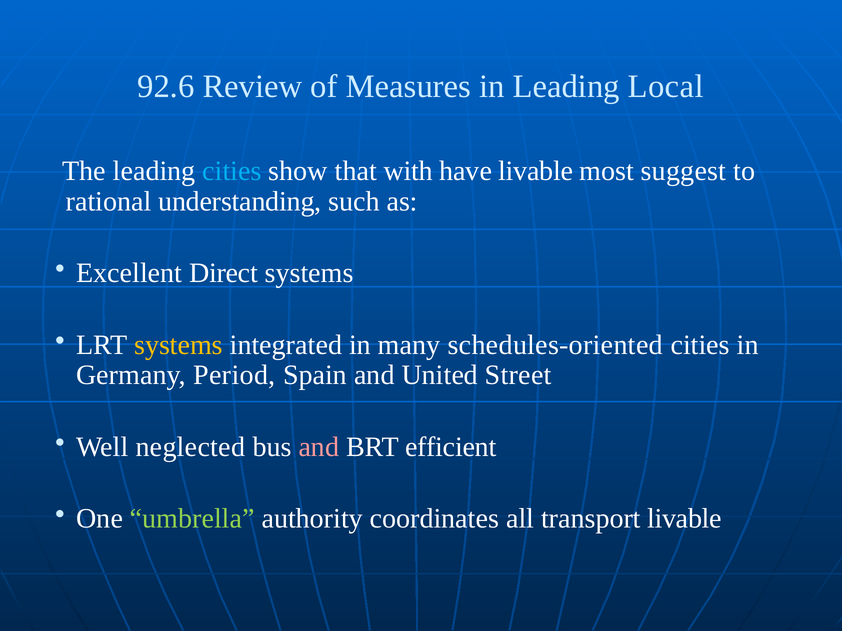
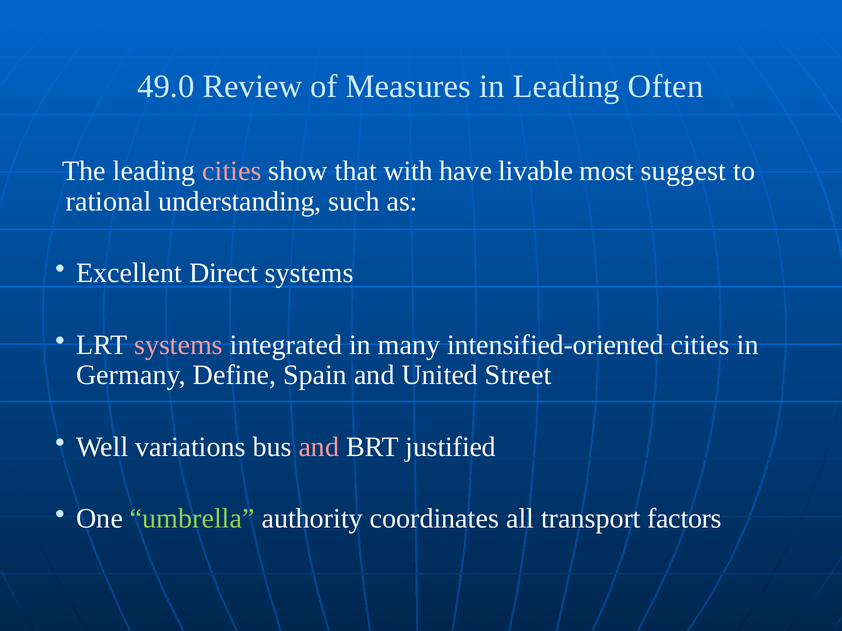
92.6: 92.6 -> 49.0 (166, 87)
Local: Local -> Often (666, 87)
cities colour: light blue -> pink (232, 171)
systems colour: yellow -> pink (178, 345)
schedules-oriented: schedules-oriented -> intensified-oriented (555, 345)
Period: Period -> Define (235, 375)
neglected: neglected -> variations (191, 447)
efficient: efficient -> justified (451, 447)
transport livable: livable -> factors (685, 519)
